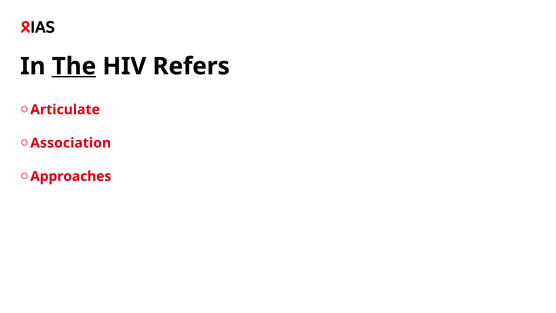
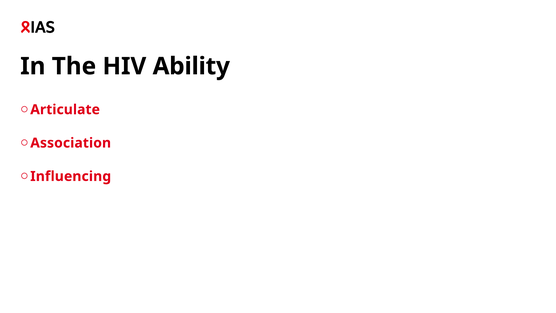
The underline: present -> none (74, 66)
Refers: Refers -> Ability (191, 66)
Approaches: Approaches -> Influencing (71, 176)
